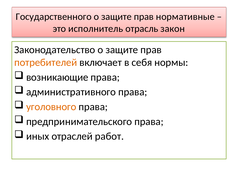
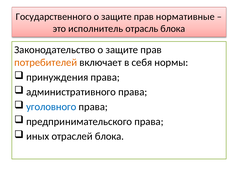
отрасль закон: закон -> блока (173, 29)
возникающие: возникающие -> принуждения (57, 77)
уголовного colour: orange -> blue (51, 107)
отраслей работ: работ -> блока (109, 137)
